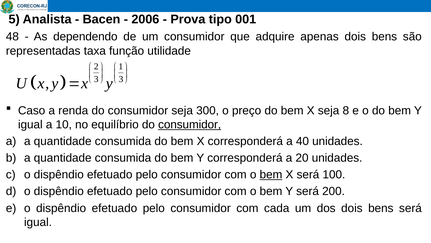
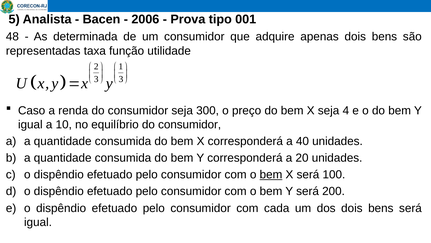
dependendo: dependendo -> determinada (85, 37)
8: 8 -> 4 (346, 110)
consumidor underline: present -> none (190, 124)
